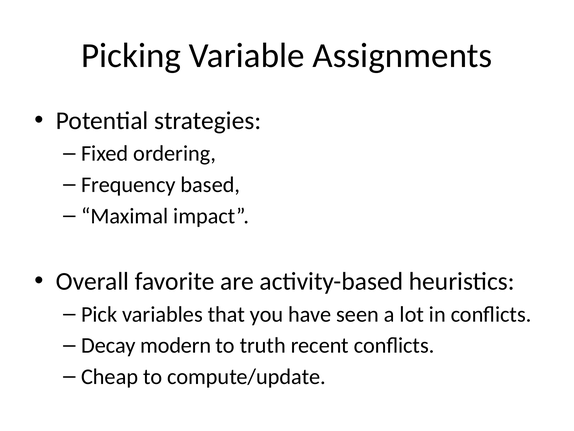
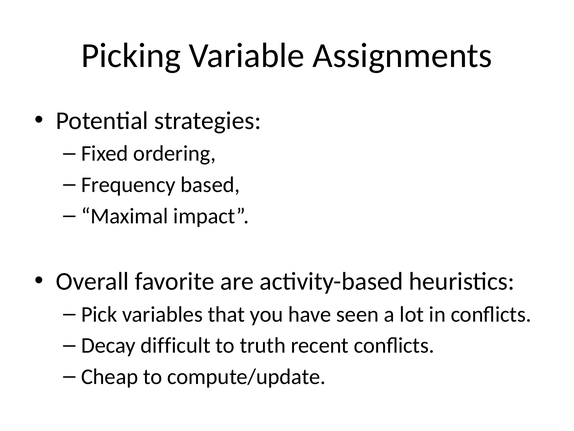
modern: modern -> difficult (176, 345)
